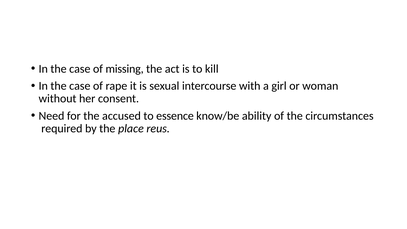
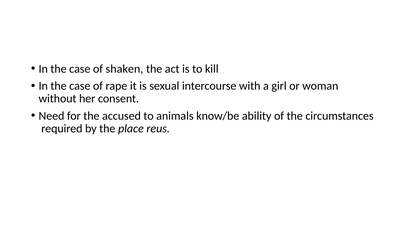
missing: missing -> shaken (124, 69)
essence: essence -> animals (175, 116)
